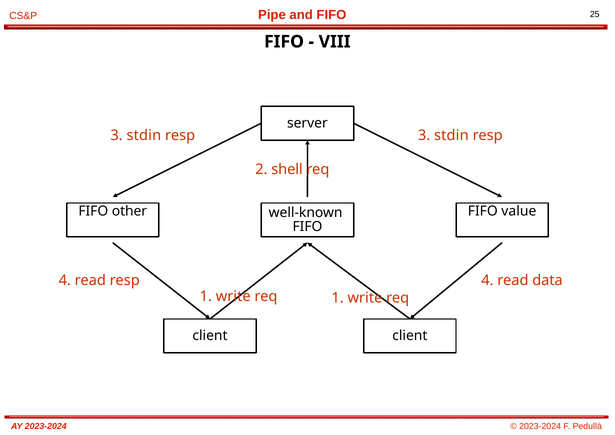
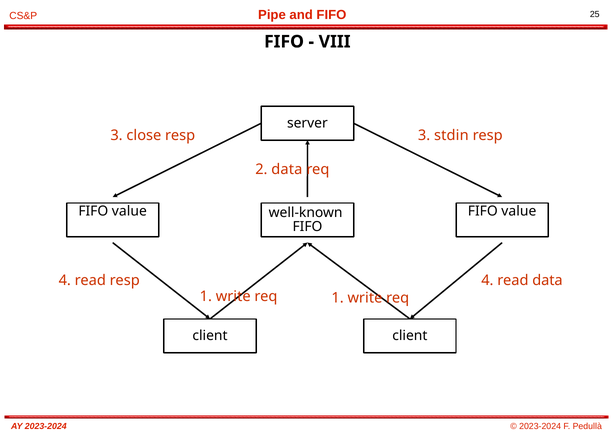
stdin: stdin -> close (144, 136)
2 shell: shell -> data (287, 169)
other: other -> value (129, 211)
